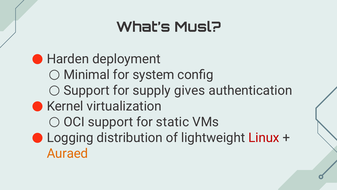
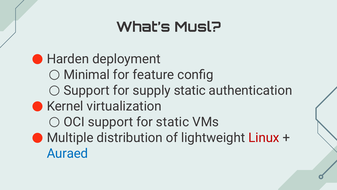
system: system -> feature (153, 75)
supply gives: gives -> static (190, 90)
Logging: Logging -> Multiple (70, 138)
Auraed colour: orange -> blue (67, 153)
